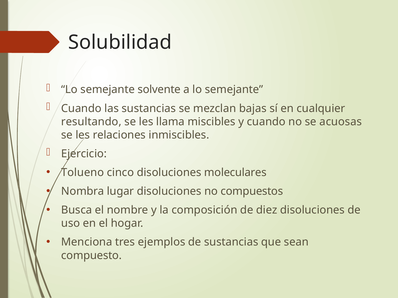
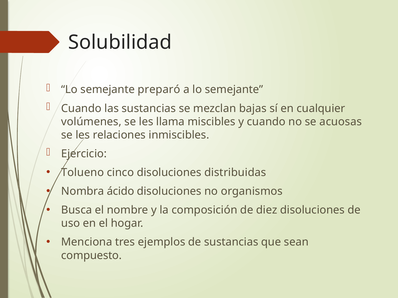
solvente: solvente -> preparó (159, 90)
resultando: resultando -> volúmenes (91, 122)
moleculares: moleculares -> distribuidas (235, 173)
lugar: lugar -> ácido (120, 192)
compuestos: compuestos -> organismos (252, 192)
